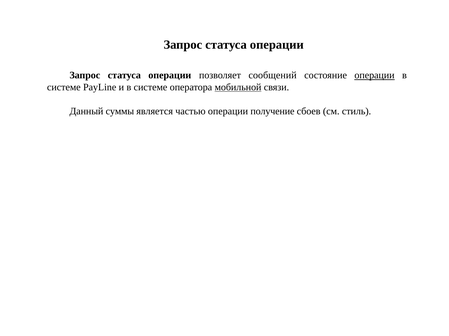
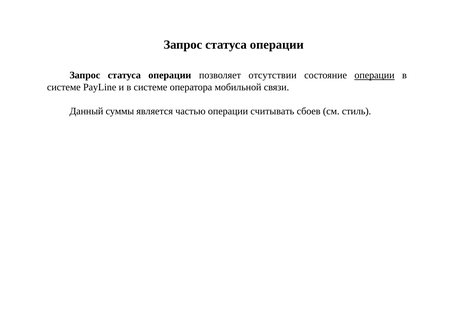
сообщений: сообщений -> отсутствии (273, 75)
мобильной underline: present -> none (238, 87)
получение: получение -> считывать (272, 111)
